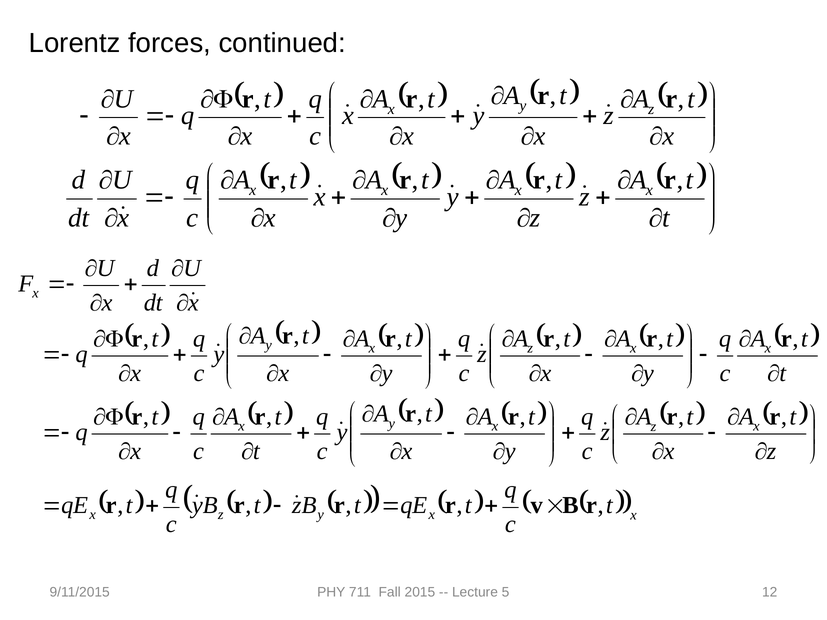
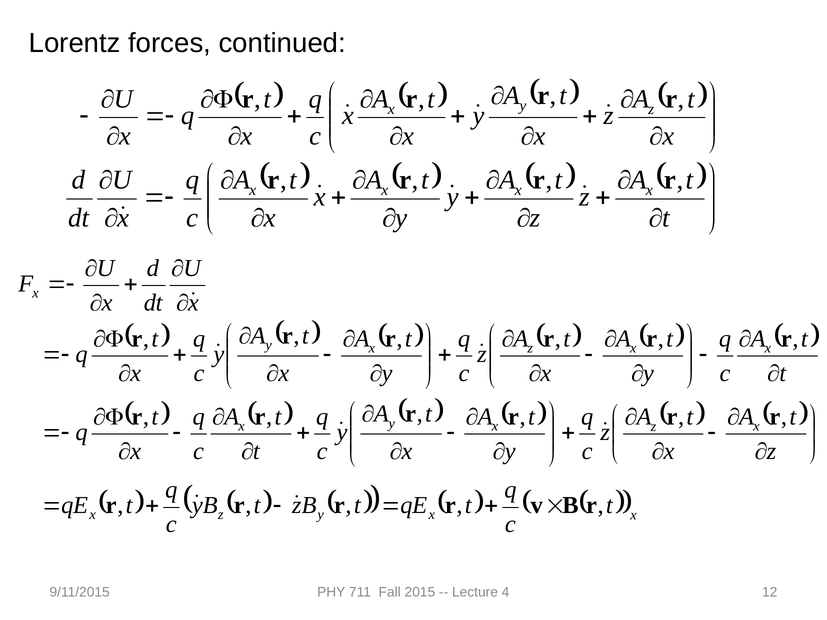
5: 5 -> 4 (506, 592)
